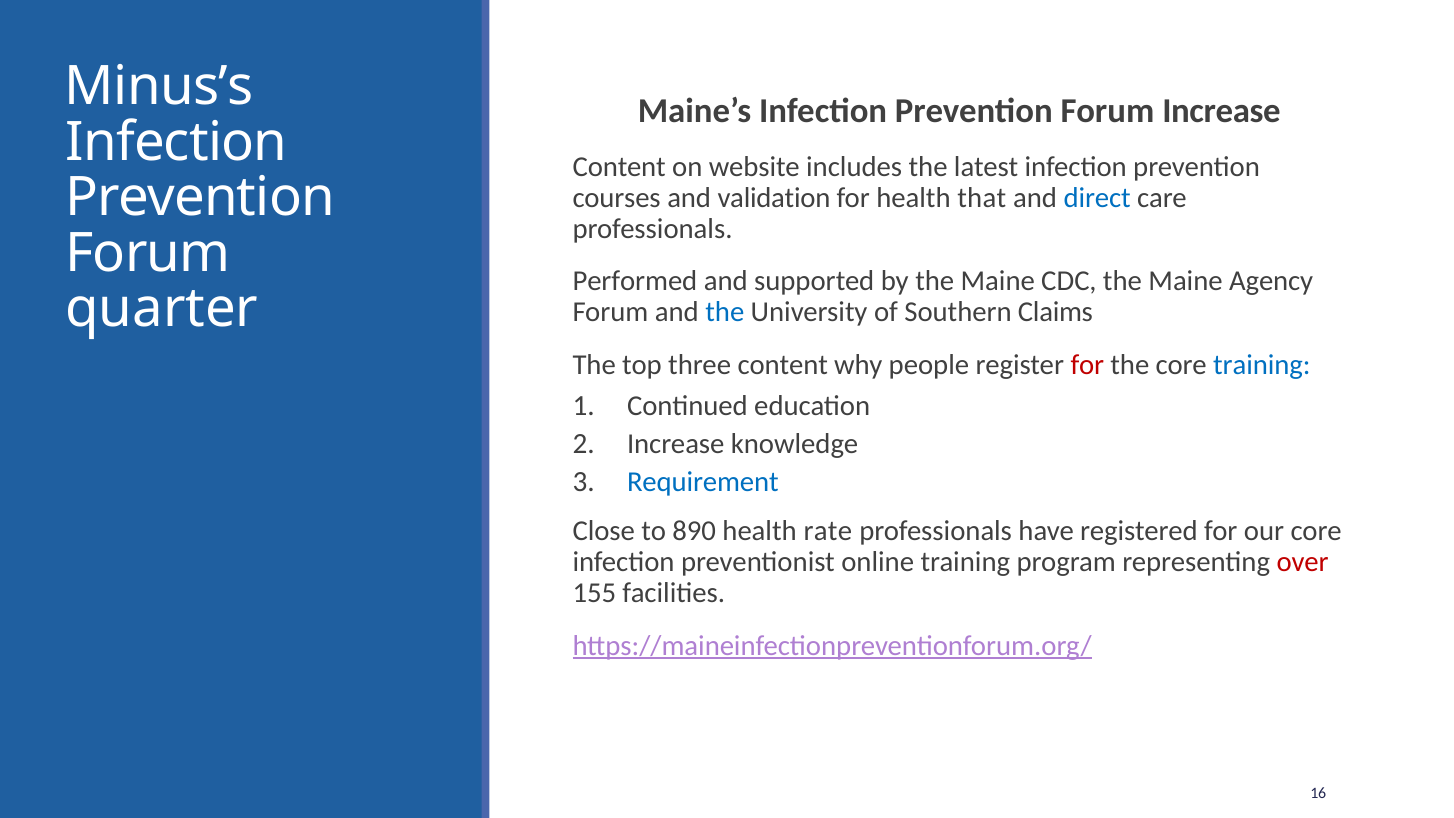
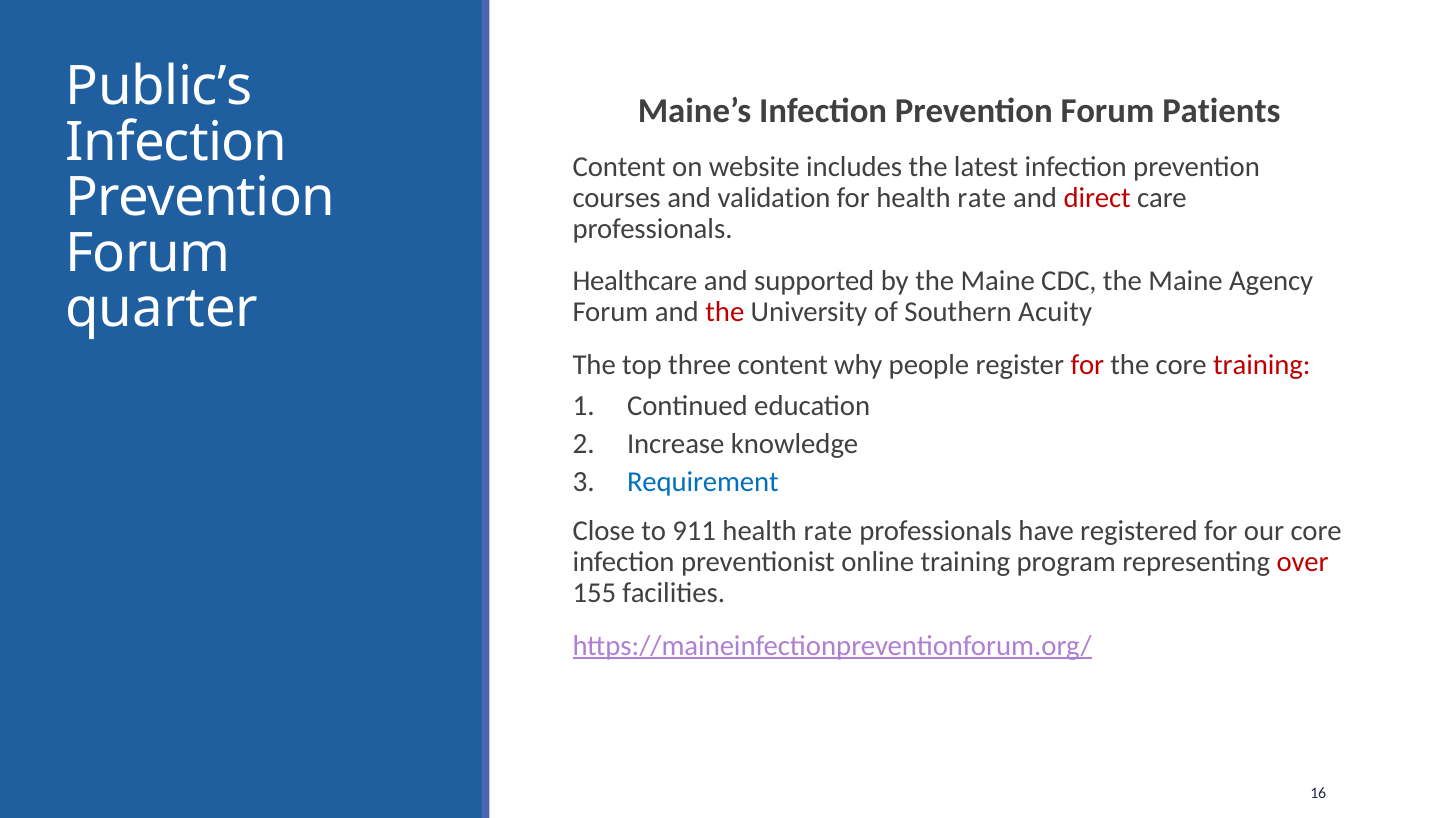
Minus’s: Minus’s -> Public’s (159, 87)
Forum Increase: Increase -> Patients (1221, 111)
for health that: that -> rate (982, 198)
direct colour: blue -> red (1097, 198)
Performed: Performed -> Healthcare (635, 281)
the colour: blue -> red (725, 312)
Claims: Claims -> Acuity (1055, 312)
training colour: blue -> red (1262, 365)
890: 890 -> 911 (694, 531)
